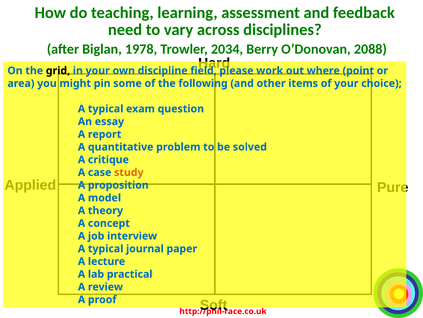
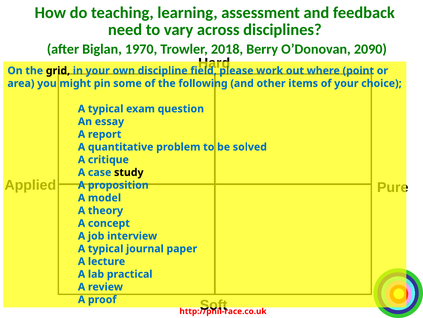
1978: 1978 -> 1970 (141, 49)
2034: 2034 -> 2018 (227, 49)
2088: 2088 -> 2090 (370, 49)
study colour: orange -> black (129, 172)
